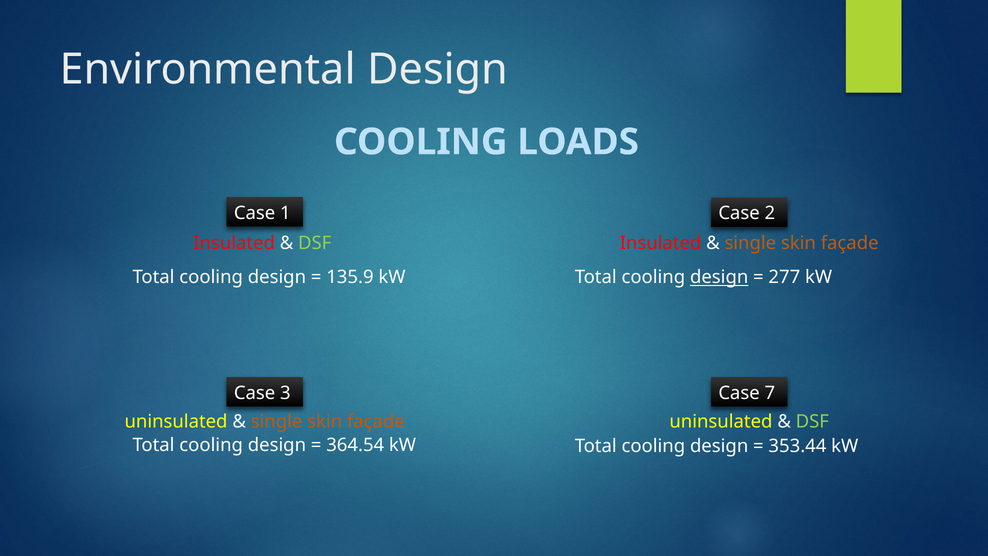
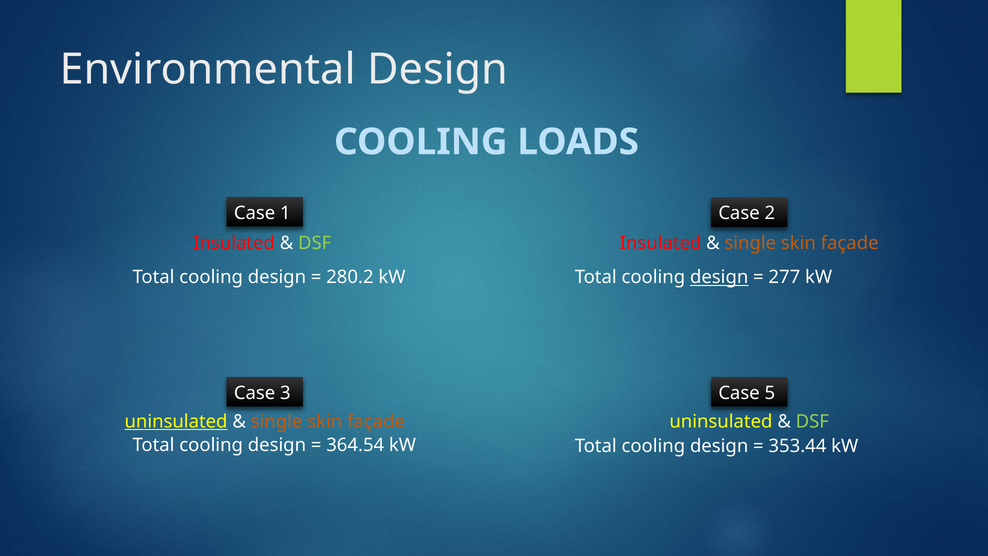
135.9: 135.9 -> 280.2 (350, 277)
7: 7 -> 5 (770, 393)
uninsulated underline: none -> present (176, 421)
